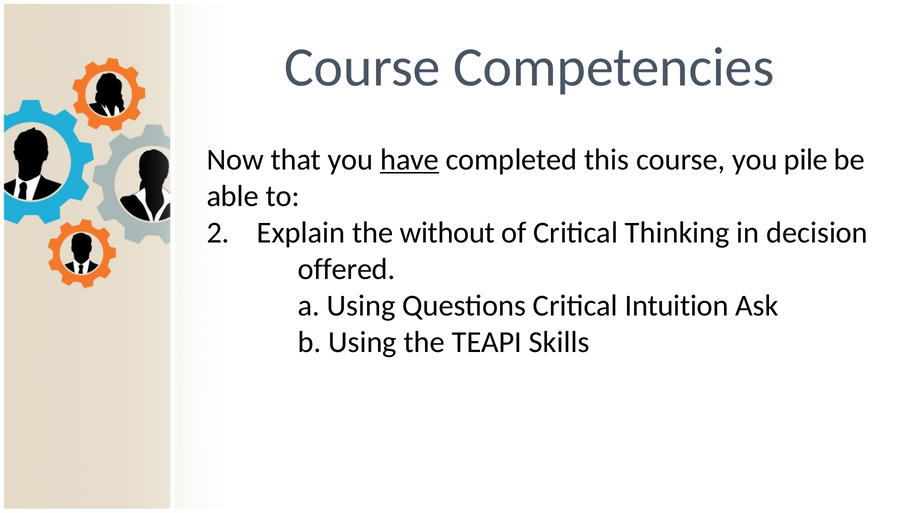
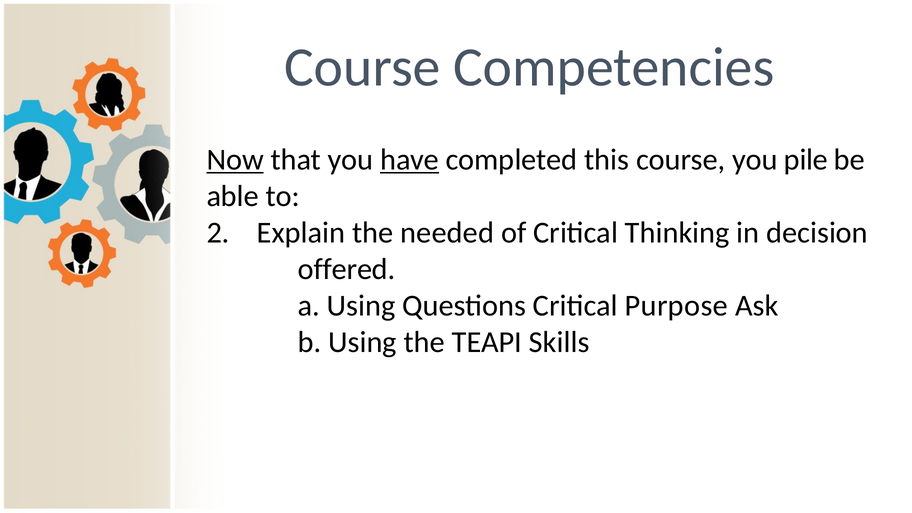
Now underline: none -> present (235, 160)
without: without -> needed (447, 233)
Intuition: Intuition -> Purpose (676, 306)
